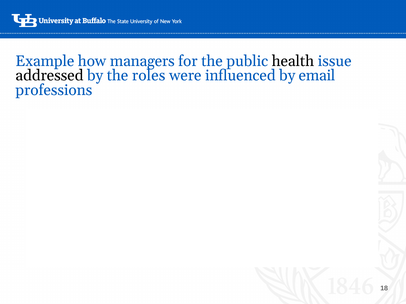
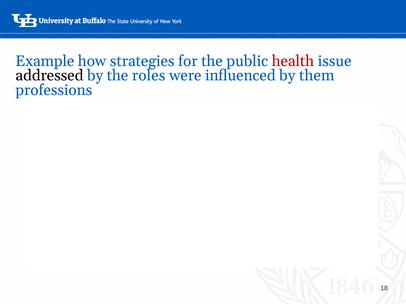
managers: managers -> strategies (142, 61)
health colour: black -> red (293, 61)
email: email -> them (317, 76)
